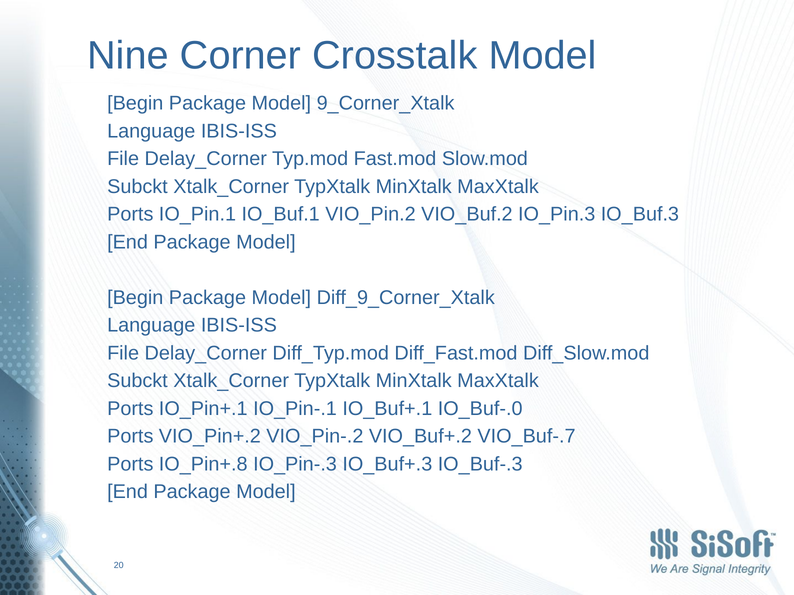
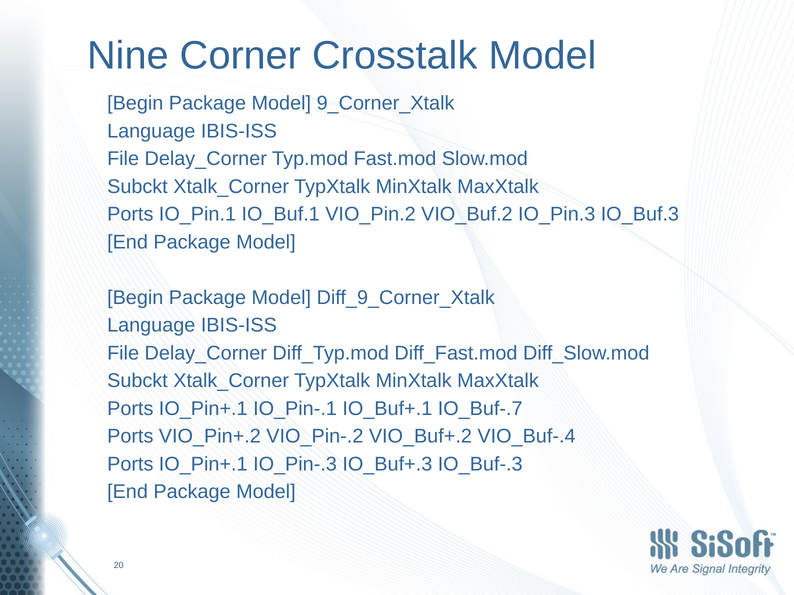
IO_Buf-.0: IO_Buf-.0 -> IO_Buf-.7 (480, 409)
VIO_Buf-.7: VIO_Buf-.7 -> VIO_Buf-.4 (527, 437)
IO_Pin+.8: IO_Pin+.8 -> IO_Pin+.1 (203, 465)
